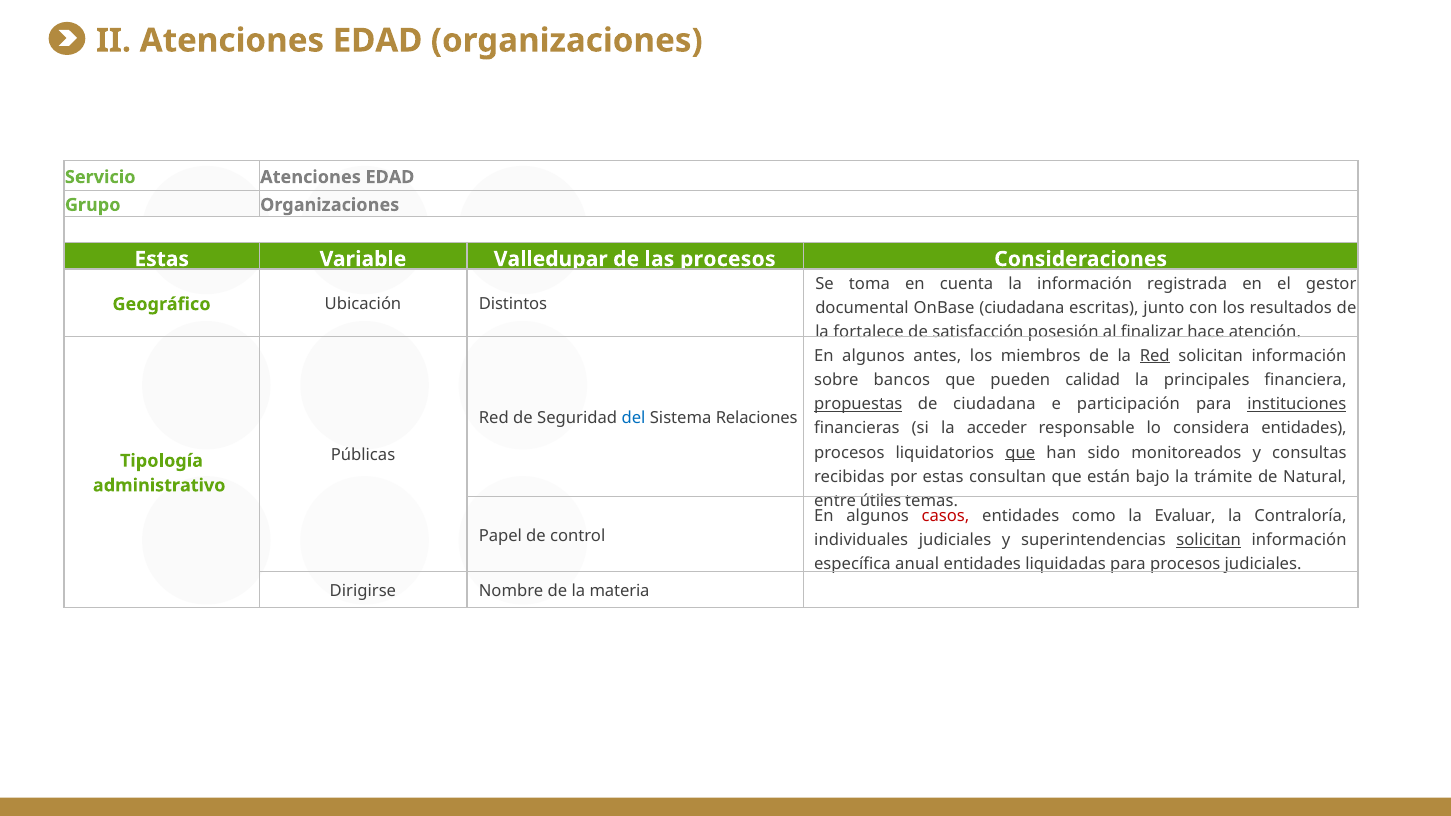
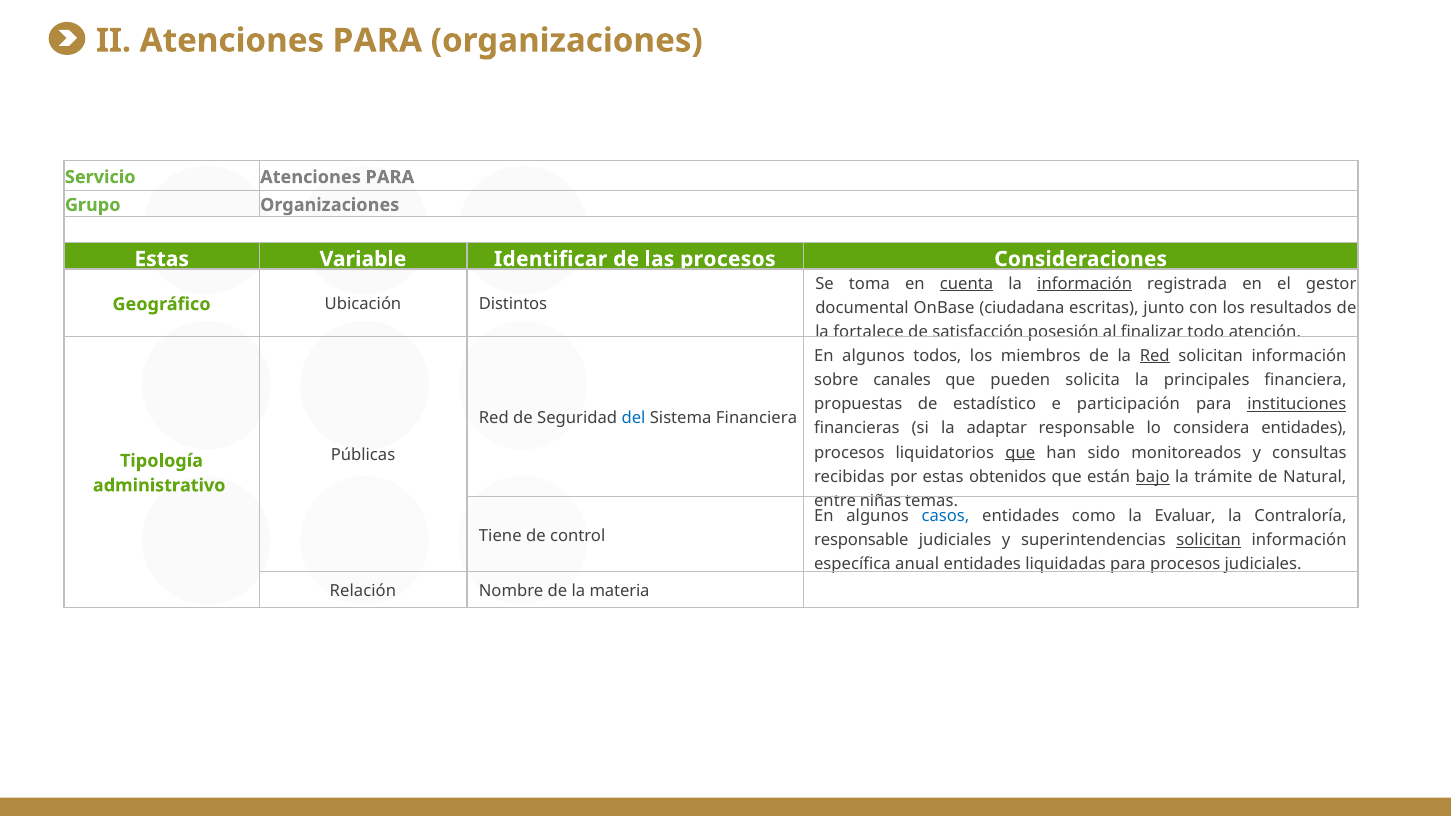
II Atenciones EDAD: EDAD -> PARA (377, 41)
Servicio Atenciones EDAD: EDAD -> PARA (390, 177)
Valledupar: Valledupar -> Identificar (551, 259)
cuenta underline: none -> present (967, 284)
información underline: none -> present (1085, 284)
hace: hace -> todo (1206, 332)
antes: antes -> todos (937, 356)
bancos: bancos -> canales (902, 380)
calidad: calidad -> solicita (1093, 380)
propuestas underline: present -> none (858, 404)
de ciudadana: ciudadana -> estadístico (995, 404)
Sistema Relaciones: Relaciones -> Financiera (757, 418)
acceder: acceder -> adaptar (997, 429)
consultan: consultan -> obtenidos (1008, 477)
bajo underline: none -> present (1153, 477)
útiles: útiles -> niñas (881, 501)
casos colour: red -> blue (946, 516)
Papel: Papel -> Tiene (500, 536)
individuales: individuales -> responsable (861, 540)
Dirigirse: Dirigirse -> Relación (363, 591)
